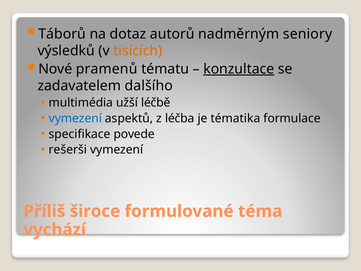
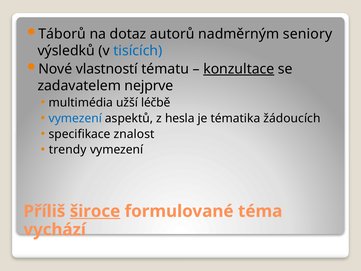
tisících colour: orange -> blue (138, 51)
pramenů: pramenů -> vlastností (107, 69)
dalšího: dalšího -> nejprve (149, 86)
léčba: léčba -> hesla (180, 118)
formulace: formulace -> žádoucích (292, 118)
povede: povede -> znalost (134, 134)
rešerši: rešerši -> trendy (68, 150)
široce underline: none -> present (95, 211)
